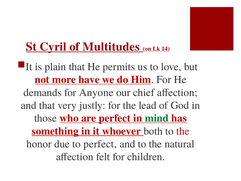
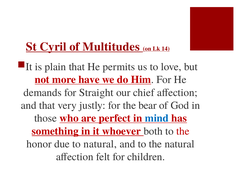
Anyone: Anyone -> Straight (96, 92)
lead: lead -> bear (148, 105)
mind colour: green -> blue (157, 118)
to perfect: perfect -> natural (100, 144)
